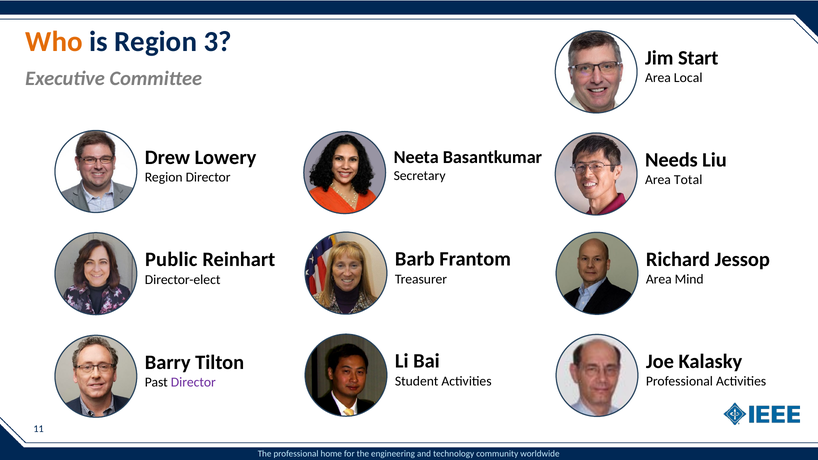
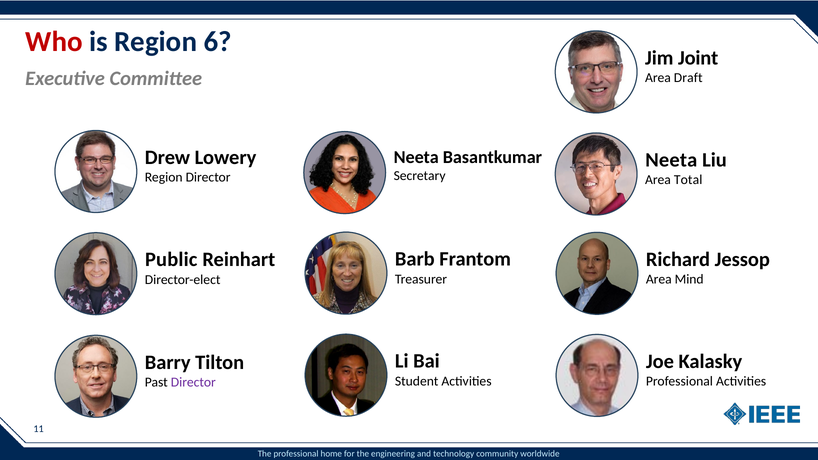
Who colour: orange -> red (54, 41)
3: 3 -> 6 (218, 41)
Start: Start -> Joint (698, 58)
Local: Local -> Draft (688, 78)
Needs: Needs -> Neeta (671, 160)
